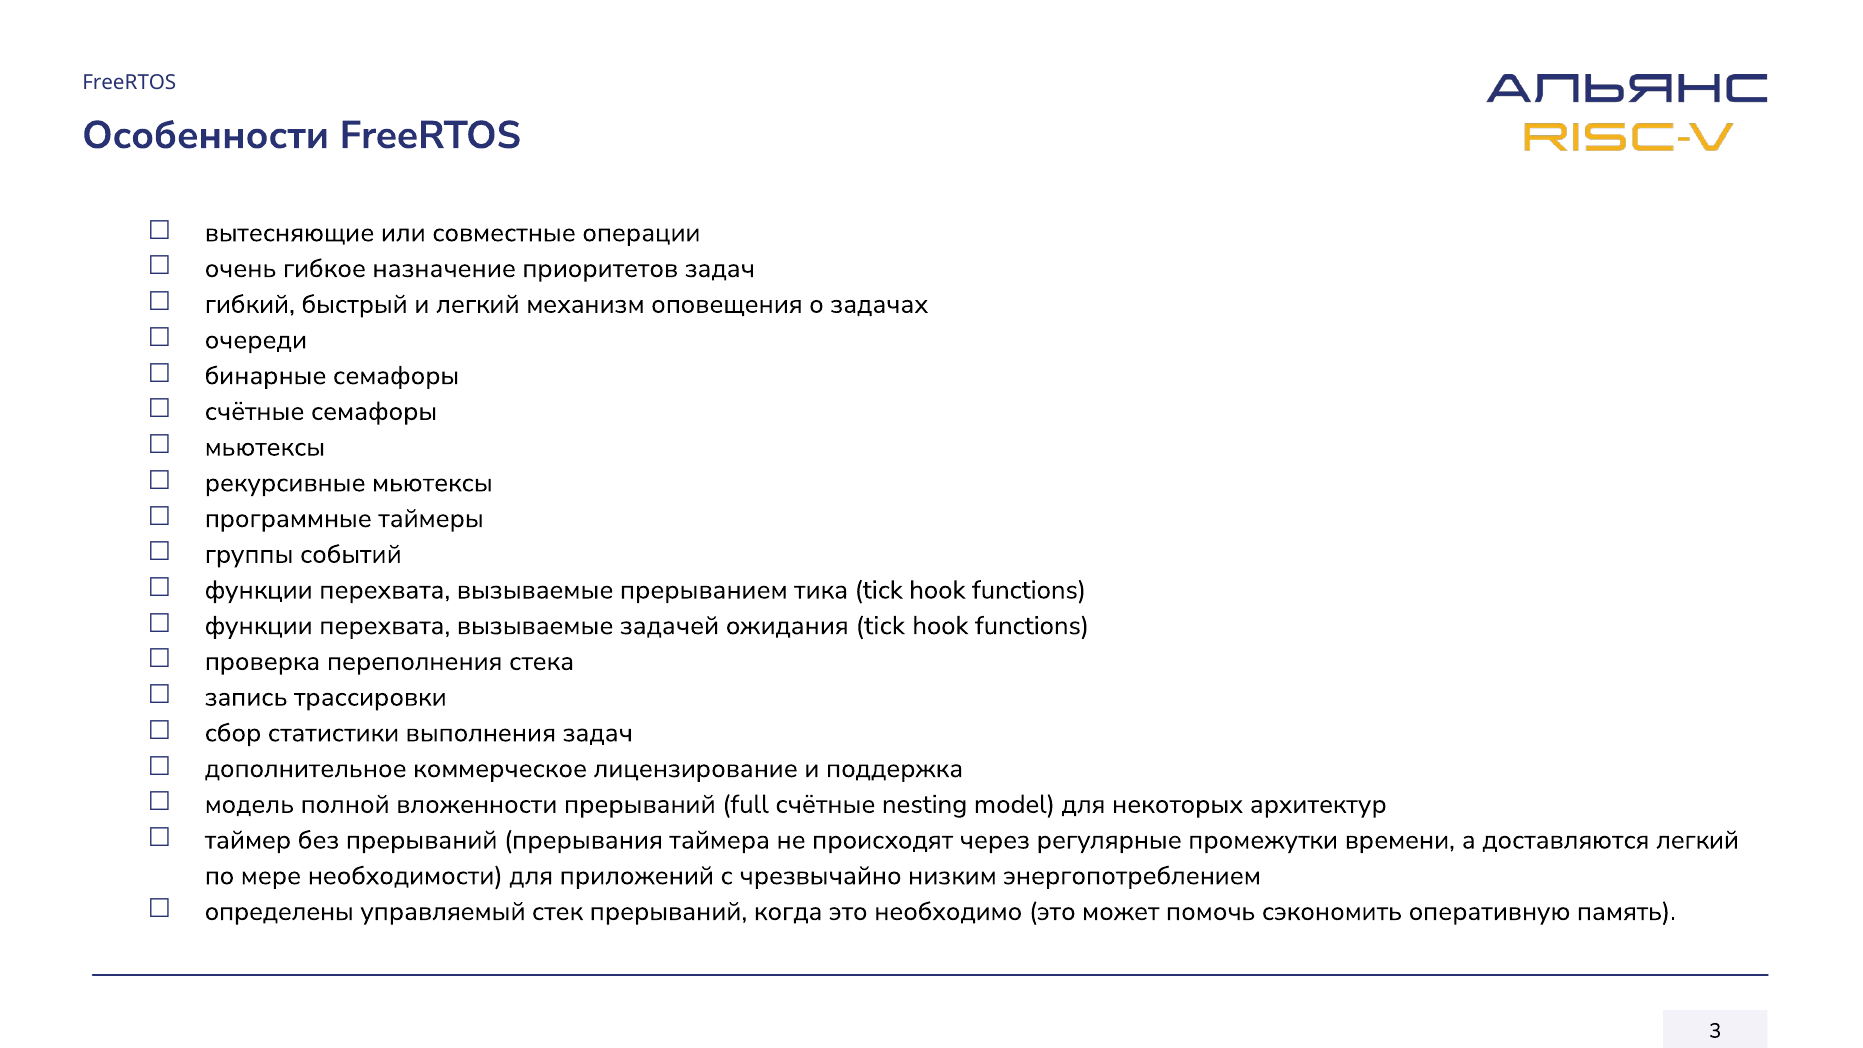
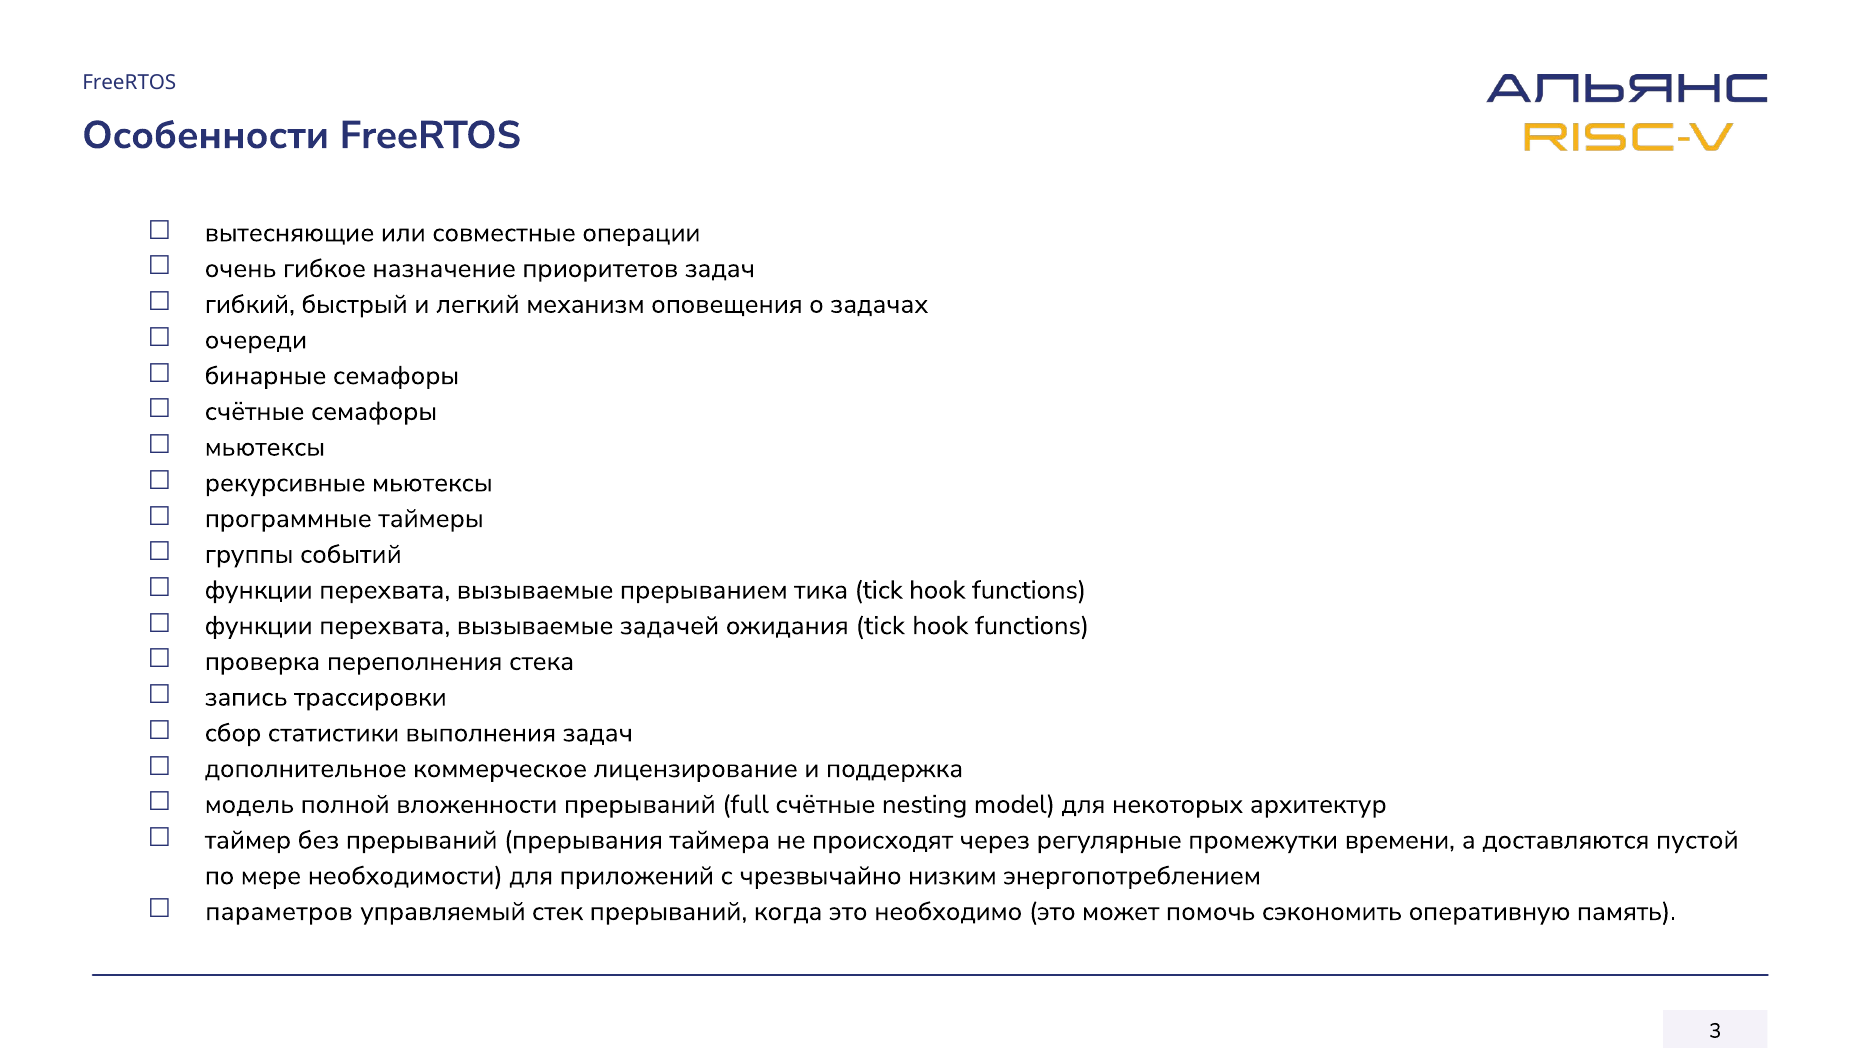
доставляются легкий: легкий -> пустой (1697, 840)
определены: определены -> параметров (279, 911)
